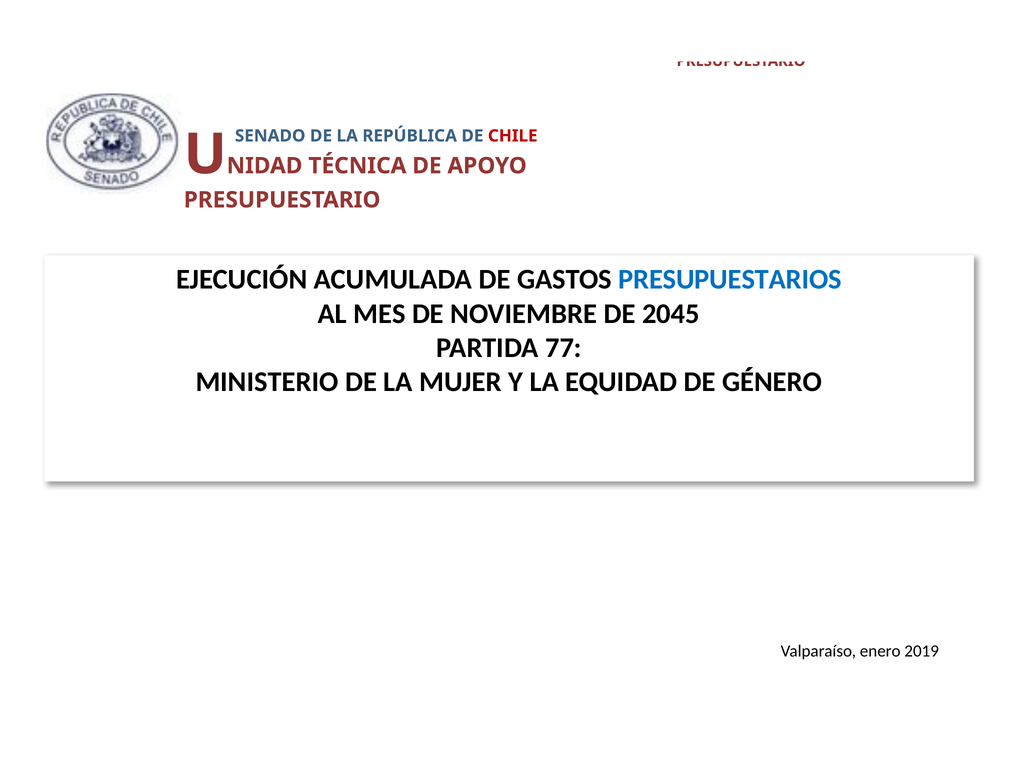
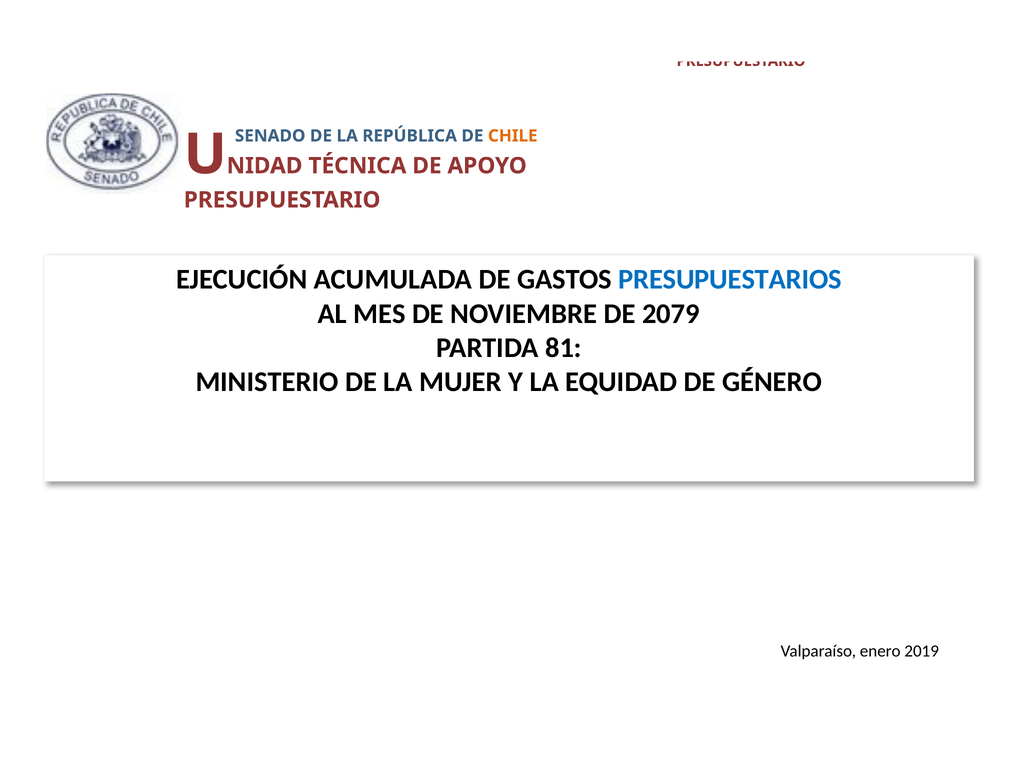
CHILE colour: red -> orange (513, 136)
2045: 2045 -> 2079 (671, 314)
77: 77 -> 81 (563, 348)
